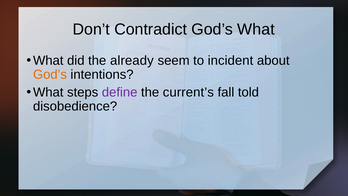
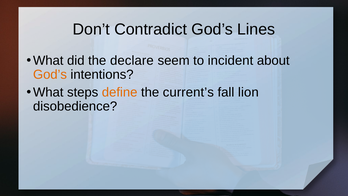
God’s What: What -> Lines (256, 29)
already: already -> declare (132, 60)
define colour: purple -> orange (120, 92)
told: told -> lion (248, 92)
